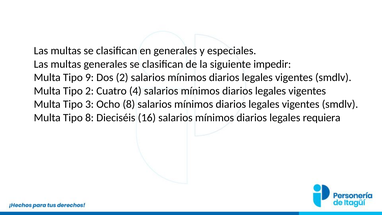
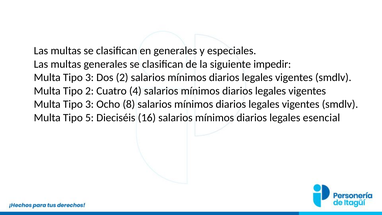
9: 9 -> 3 (90, 77)
Tipo 8: 8 -> 5 (90, 118)
requiera: requiera -> esencial (321, 118)
